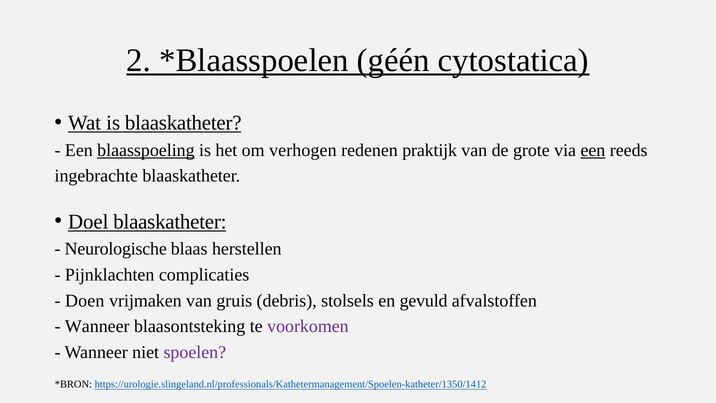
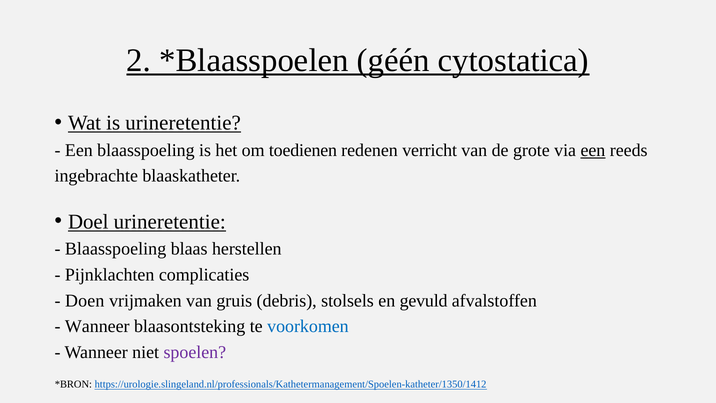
is blaaskatheter: blaaskatheter -> urineretentie (183, 123)
blaasspoeling underline: present -> none (146, 150)
verhogen: verhogen -> toedienen (303, 150)
praktijk: praktijk -> verricht (430, 150)
Doel blaaskatheter: blaaskatheter -> urineretentie (170, 222)
Neurologische: Neurologische -> Blaasspoeling (116, 249)
voorkomen colour: purple -> blue (308, 326)
